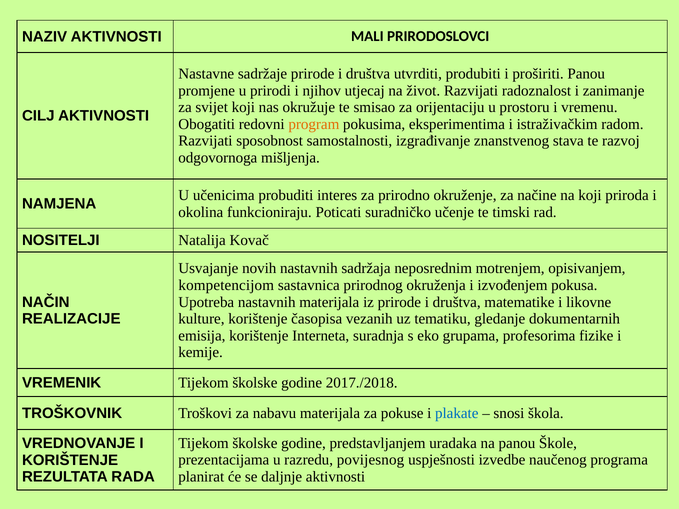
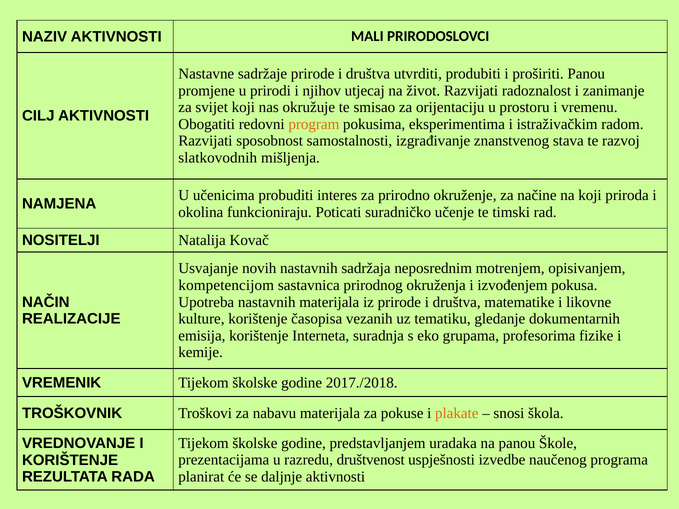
odgovornoga: odgovornoga -> slatkovodnih (218, 158)
plakate colour: blue -> orange (457, 413)
povijesnog: povijesnog -> društvenost (371, 460)
